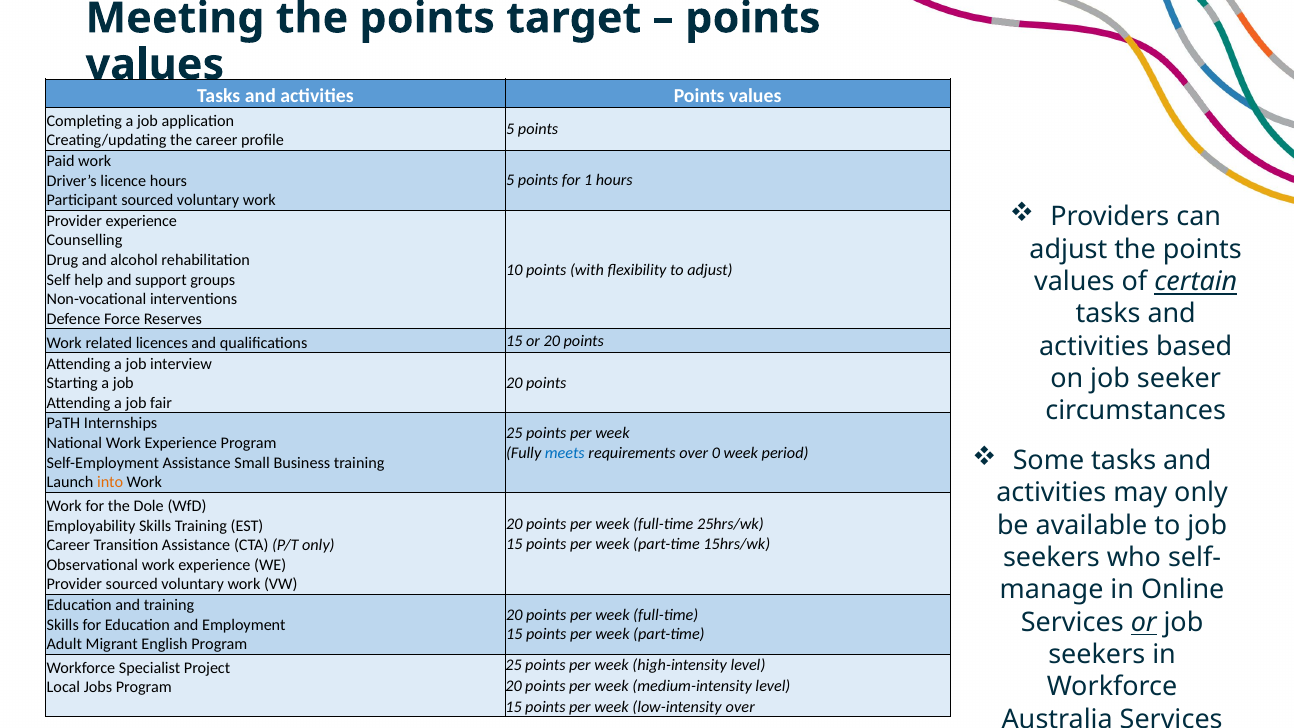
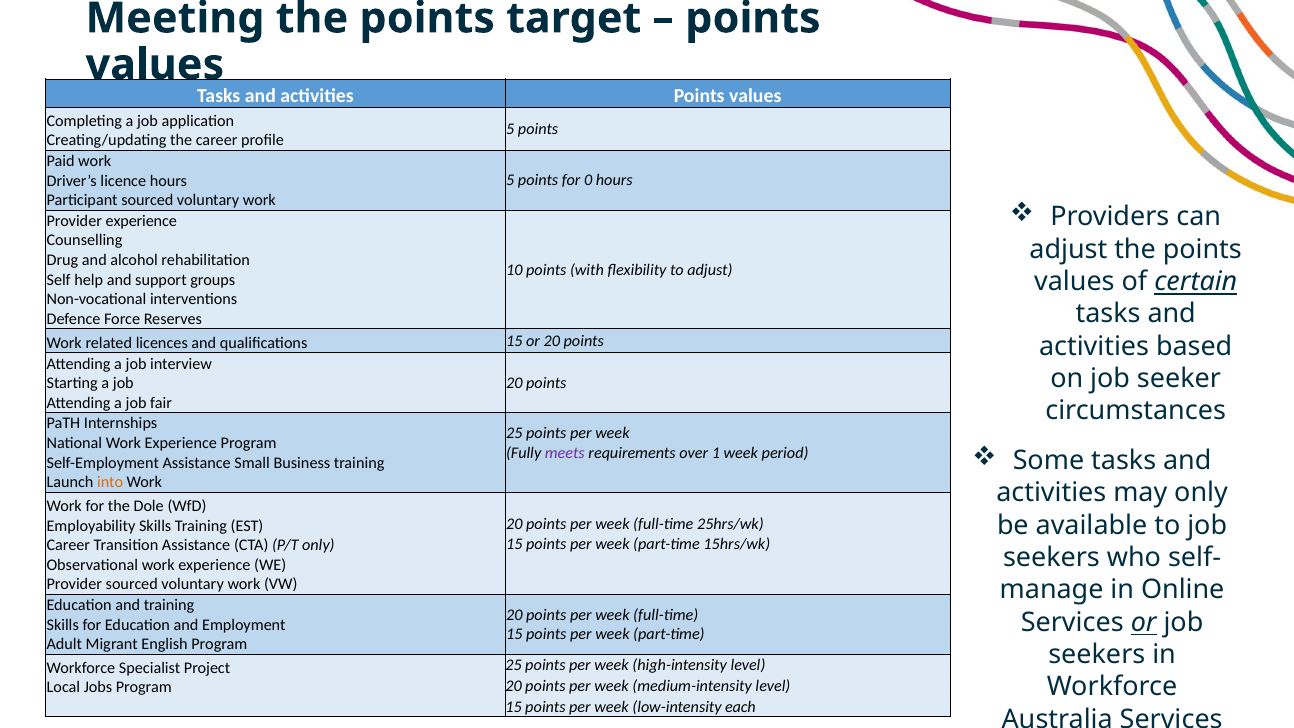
1: 1 -> 0 (588, 181)
meets colour: blue -> purple (565, 453)
0: 0 -> 1 (716, 453)
low-intensity over: over -> each (740, 708)
